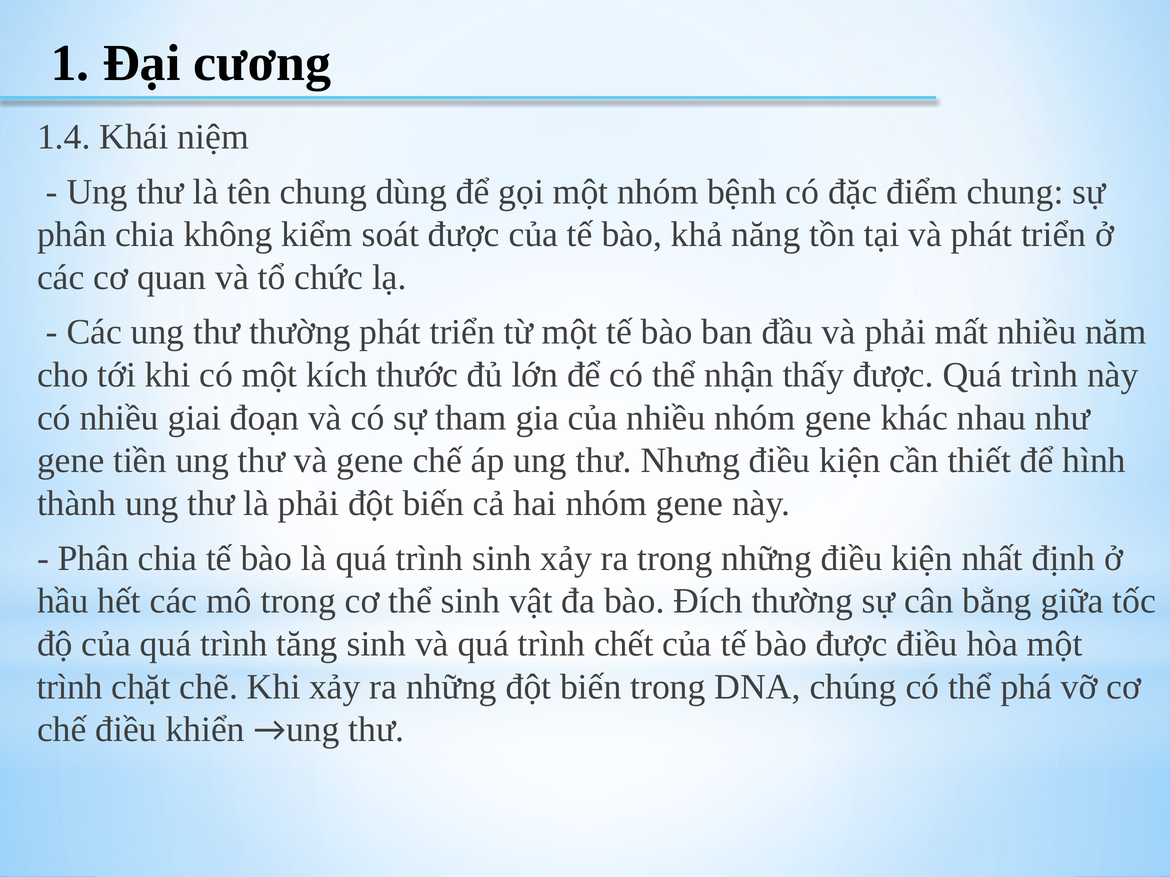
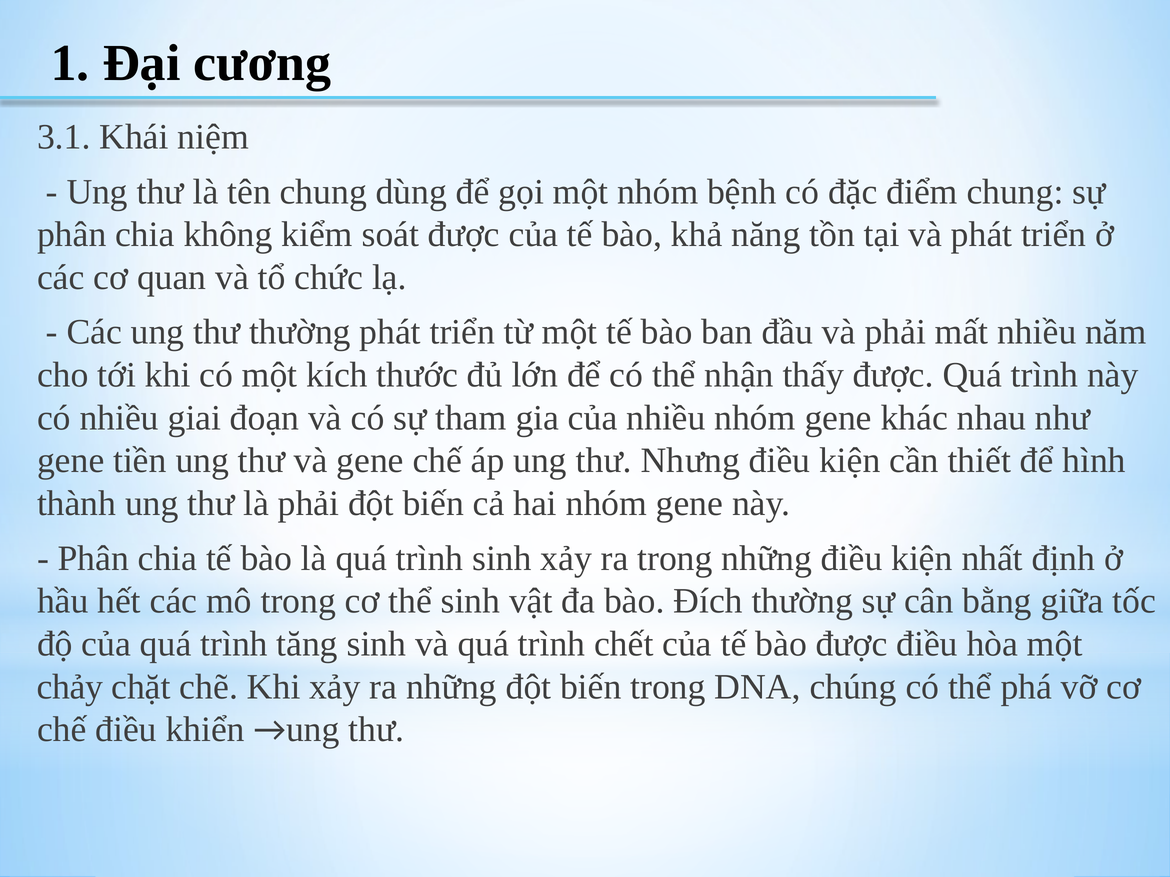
1.4: 1.4 -> 3.1 (64, 137)
trình: trình -> chảy (70, 687)
